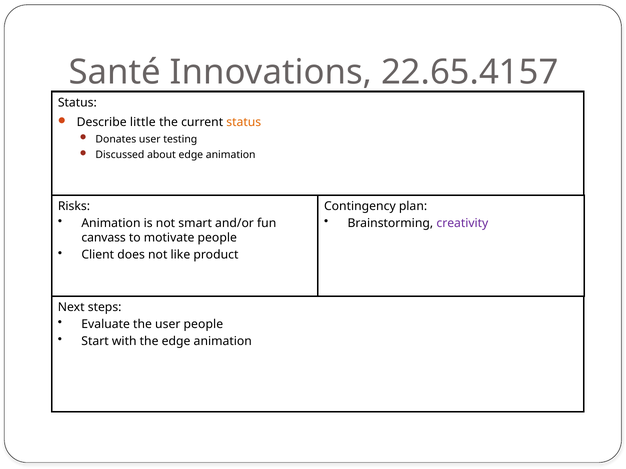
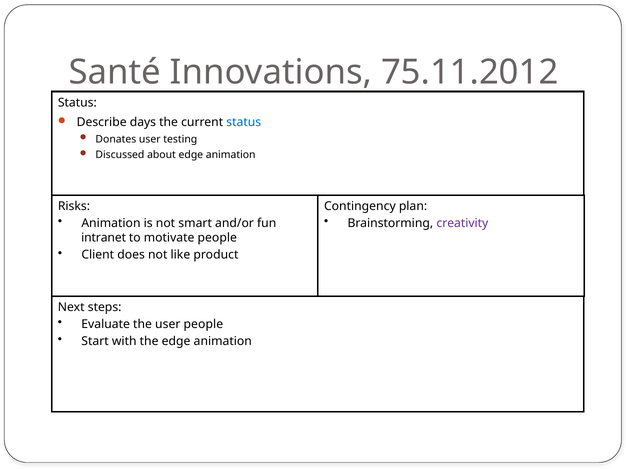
22.65.4157: 22.65.4157 -> 75.11.2012 (470, 72)
little: little -> days (143, 123)
status colour: orange -> blue (244, 123)
canvass: canvass -> intranet (104, 238)
